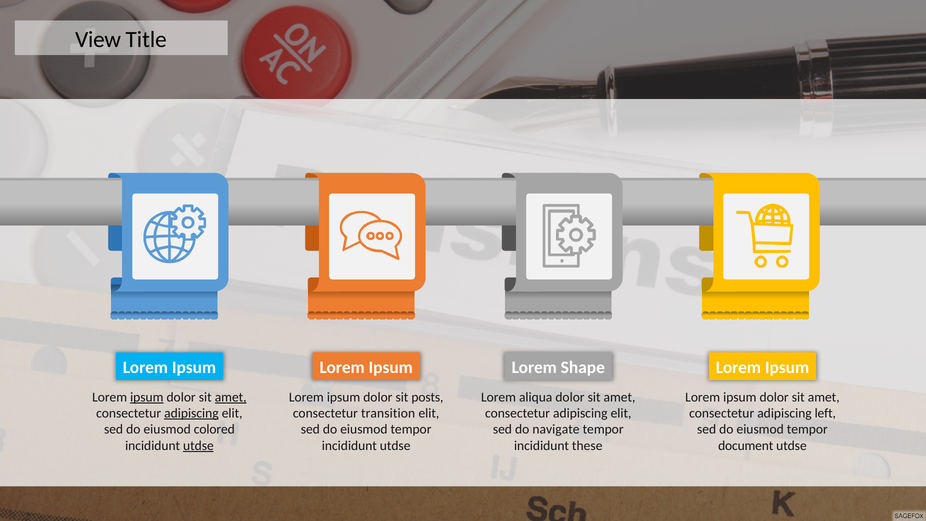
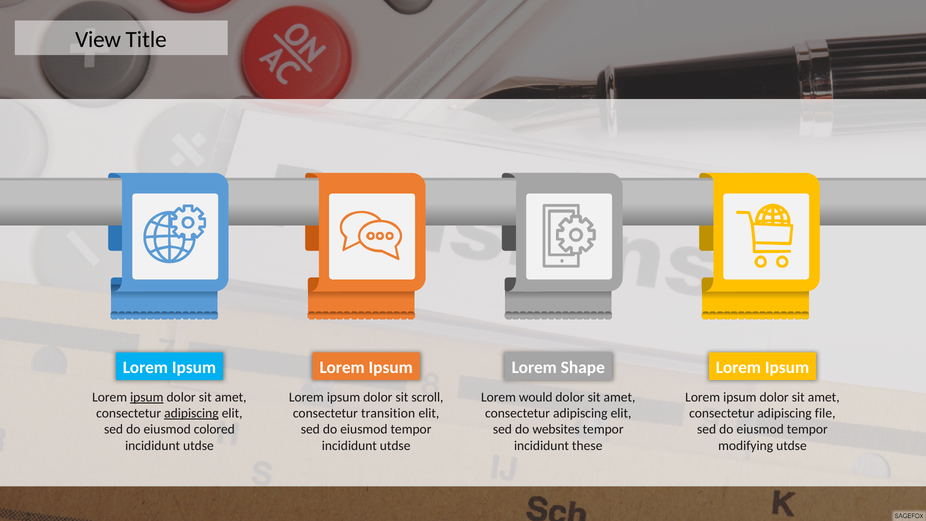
amet underline: present -> none (231, 397)
posts: posts -> scroll (427, 397)
aliqua: aliqua -> would (536, 397)
left: left -> file (825, 413)
navigate: navigate -> websites (556, 429)
document: document -> modifying (746, 446)
utdse underline: present -> none (198, 446)
